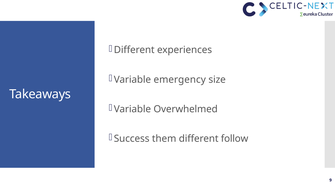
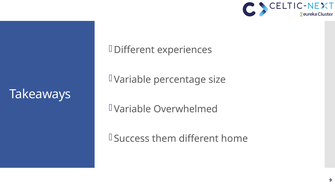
emergency: emergency -> percentage (180, 79)
follow: follow -> home (234, 138)
